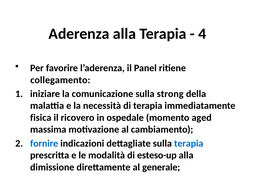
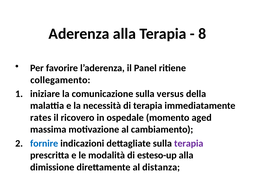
4: 4 -> 8 (202, 34)
strong: strong -> versus (170, 94)
fisica: fisica -> rates (41, 118)
terapia colour: blue -> purple (189, 144)
generale: generale -> distanza (161, 167)
